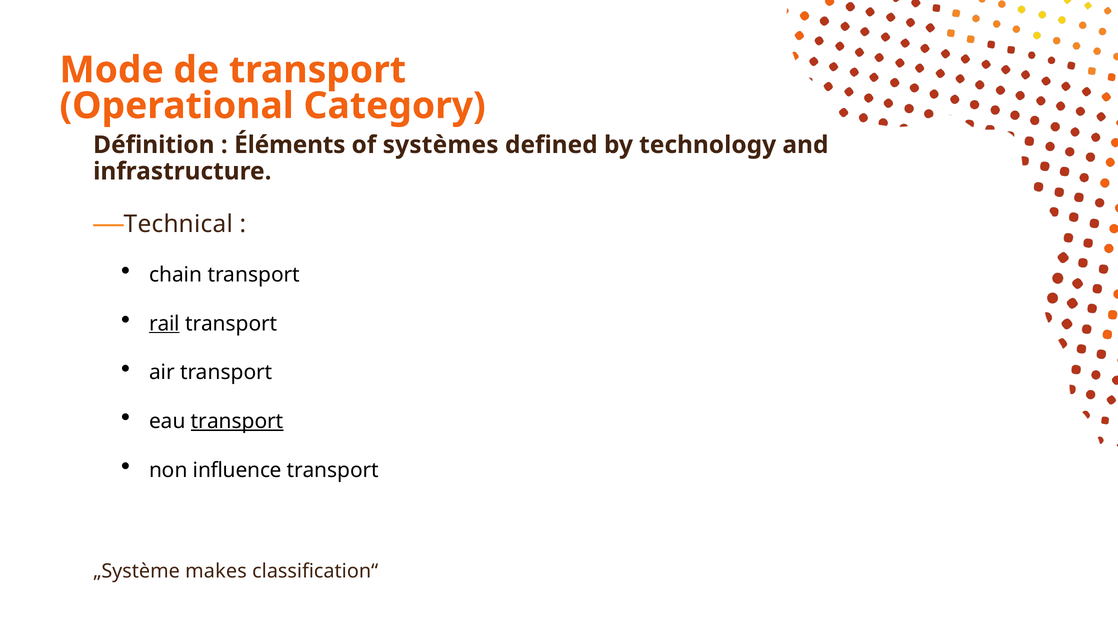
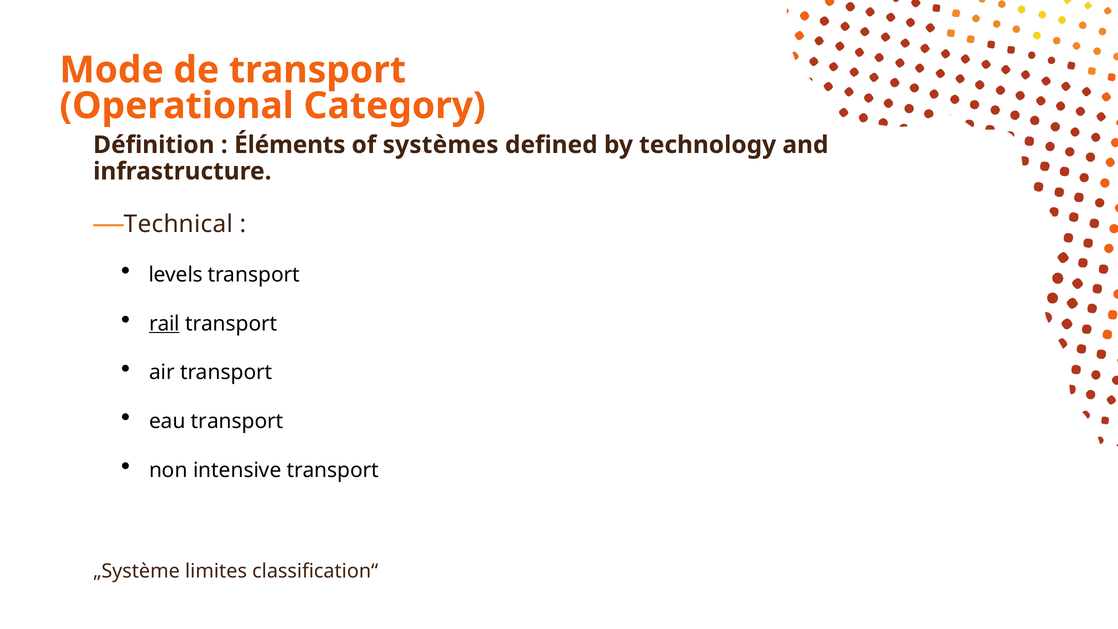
chain: chain -> levels (176, 275)
transport underline: present -> none (237, 421)
influence: influence -> intensive (237, 470)
makes: makes -> limites (216, 571)
